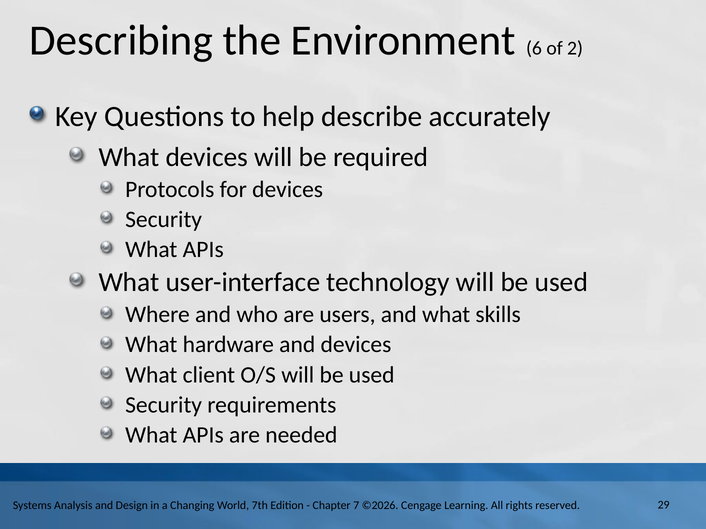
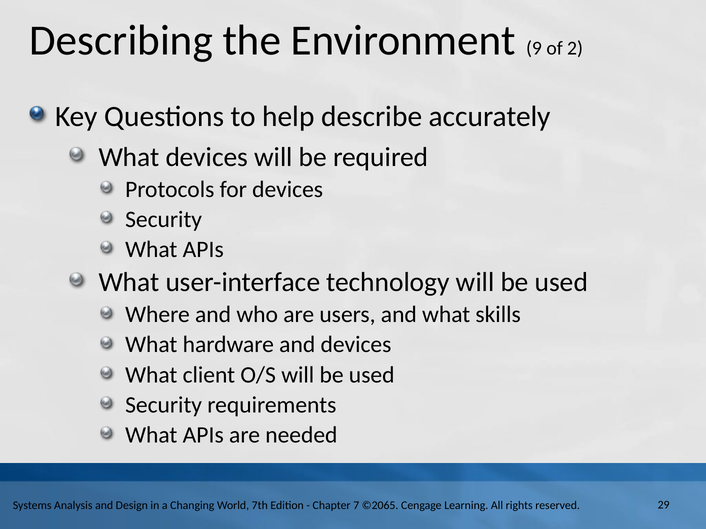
6: 6 -> 9 (534, 49)
©2026: ©2026 -> ©2065 (380, 506)
